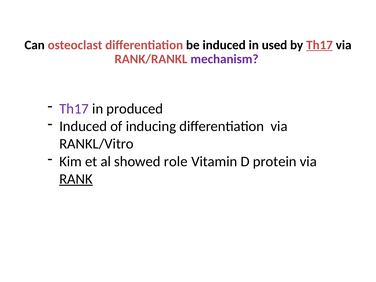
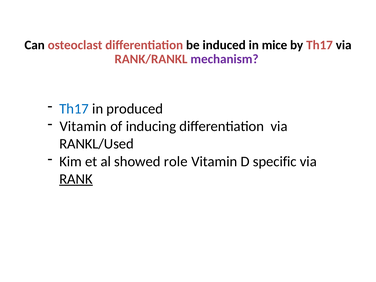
used: used -> mice (275, 45)
Th17 underline: present -> none (320, 45)
Th17 colour: purple -> blue (74, 109)
Induced: Induced -> Vitamin (83, 126)
RANKL/Vitro: RANKL/Vitro -> RANKL/Used (97, 144)
protein: protein -> specific (275, 161)
